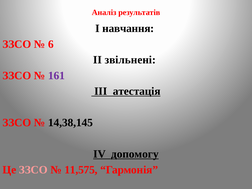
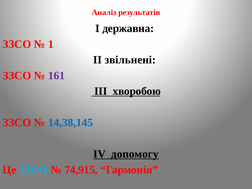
навчання: навчання -> державна (128, 28)
6: 6 -> 1 (51, 44)
атестація: атестація -> хворобою (137, 91)
14,38,145 colour: black -> blue (70, 123)
ЗЗСО colour: pink -> light blue (33, 170)
11,575: 11,575 -> 74,915 (81, 170)
